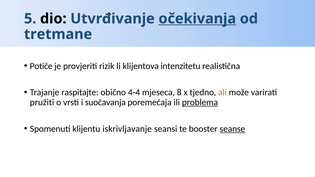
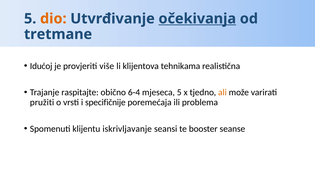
dio colour: black -> orange (53, 19)
Potiče: Potiče -> Idućoj (41, 66)
rizik: rizik -> više (107, 66)
intenzitetu: intenzitetu -> tehnikama (181, 66)
4-4: 4-4 -> 6-4 (134, 93)
mjeseca 8: 8 -> 5 (179, 93)
suočavanja: suočavanja -> specifičnije (105, 102)
problema underline: present -> none (200, 102)
seanse underline: present -> none (232, 129)
